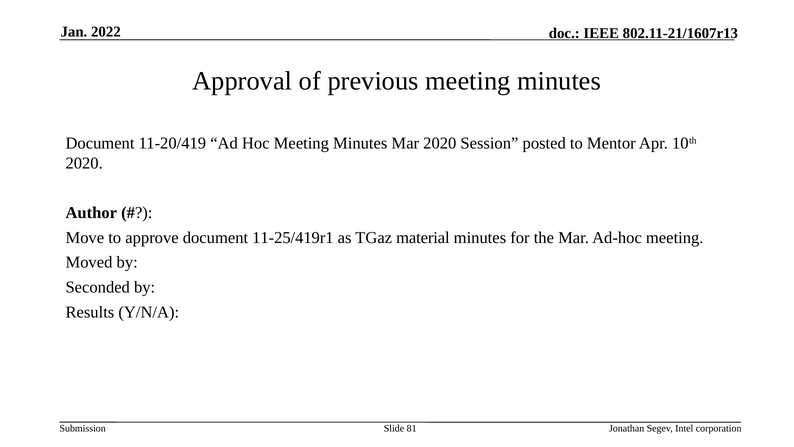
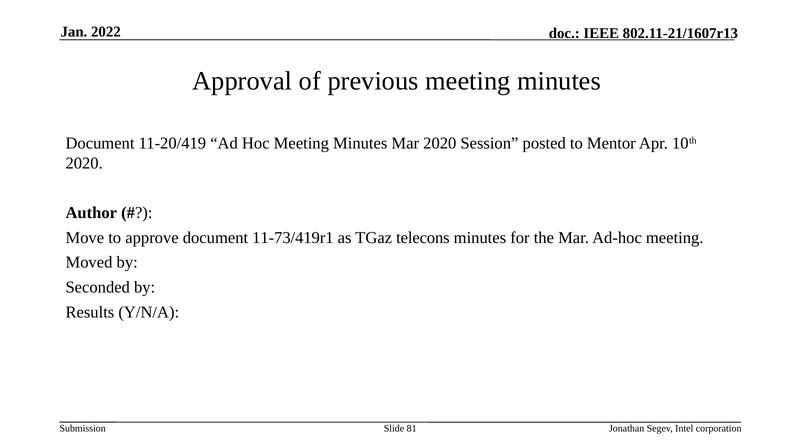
11-25/419r1: 11-25/419r1 -> 11-73/419r1 (293, 237)
material: material -> telecons (423, 237)
